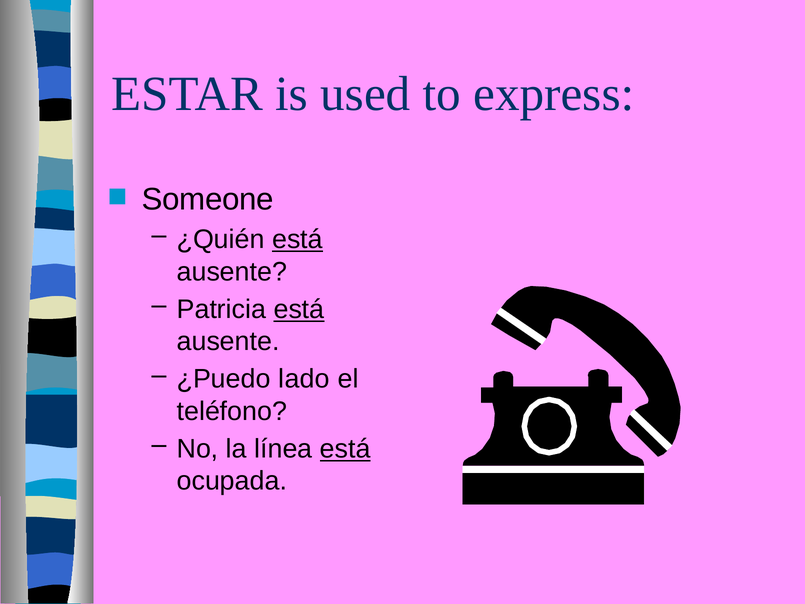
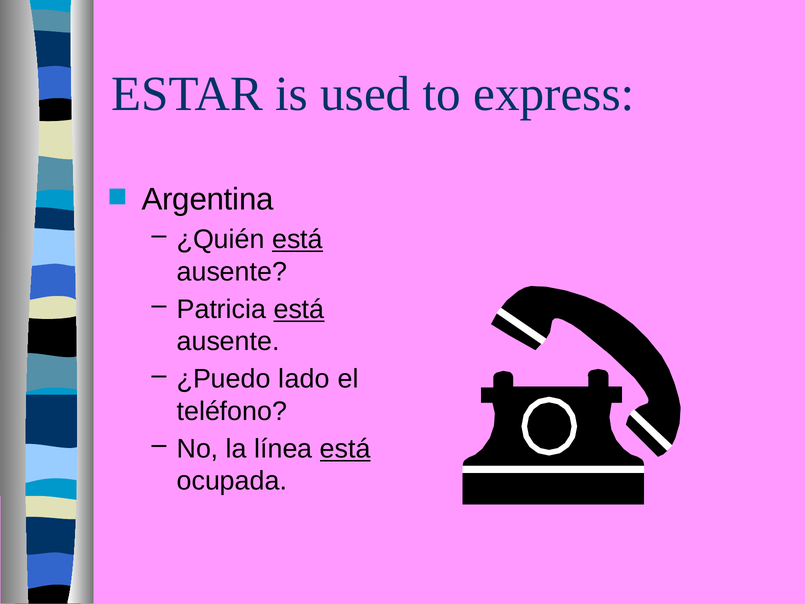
Someone: Someone -> Argentina (208, 199)
